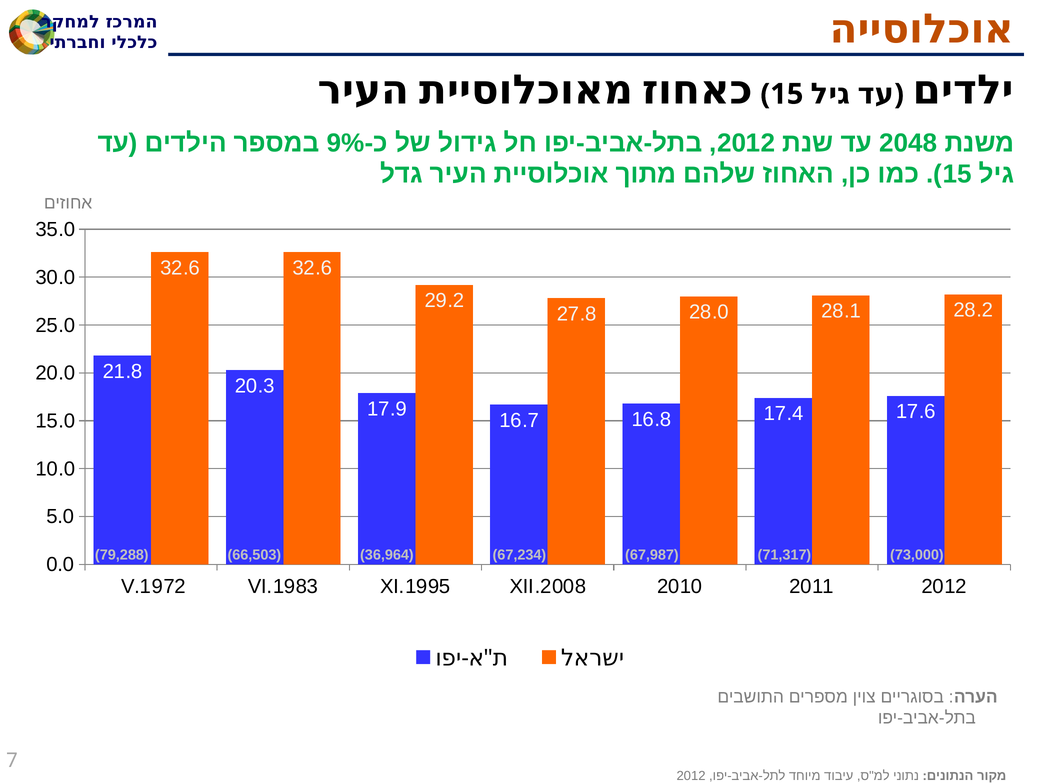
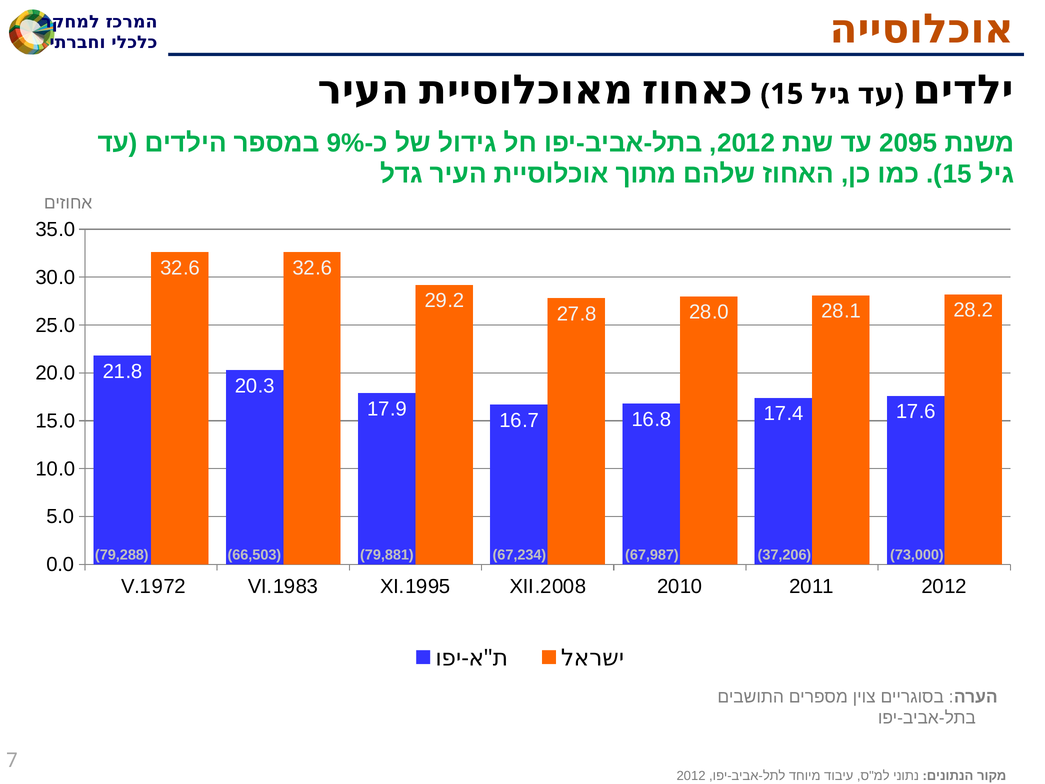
2048: 2048 -> 2095 (908, 143)
36,964: 36,964 -> 79,881 (387, 555)
71,317: 71,317 -> 37,206 (784, 555)
